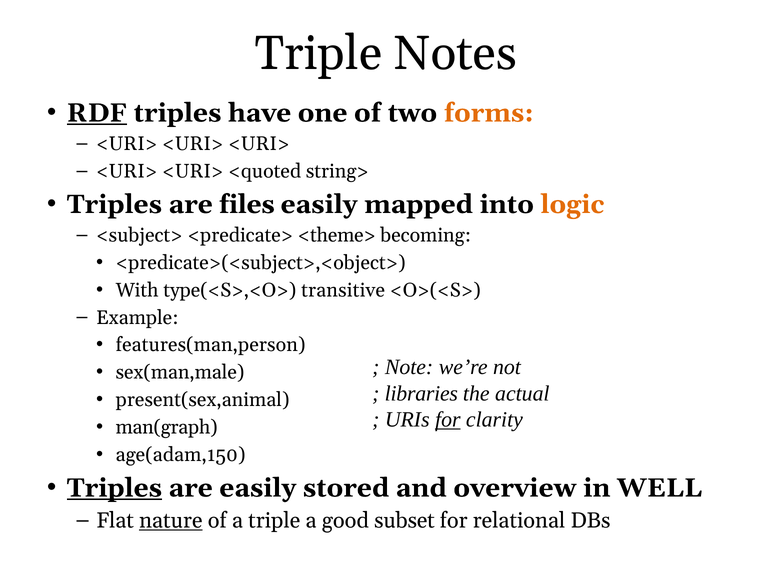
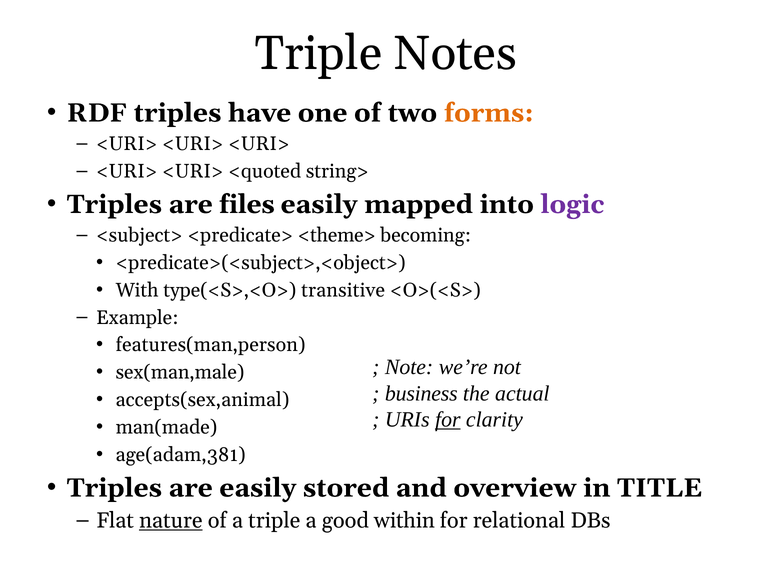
RDF underline: present -> none (97, 113)
logic colour: orange -> purple (572, 204)
libraries: libraries -> business (421, 393)
present(sex,animal: present(sex,animal -> accepts(sex,animal (202, 400)
man(graph: man(graph -> man(made (166, 427)
age(adam,150: age(adam,150 -> age(adam,381 (181, 455)
Triples underline: present -> none (114, 488)
WELL: WELL -> TITLE (660, 488)
subset: subset -> within (404, 521)
